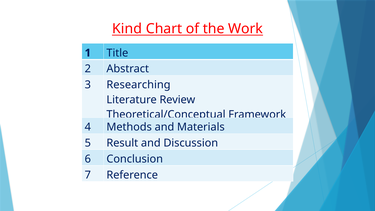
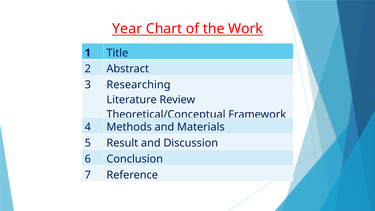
Kind: Kind -> Year (127, 29)
